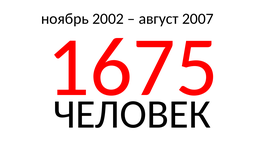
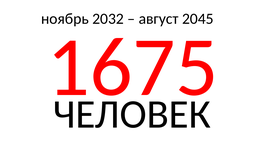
2002: 2002 -> 2032 (108, 19)
2007: 2007 -> 2045 (198, 19)
